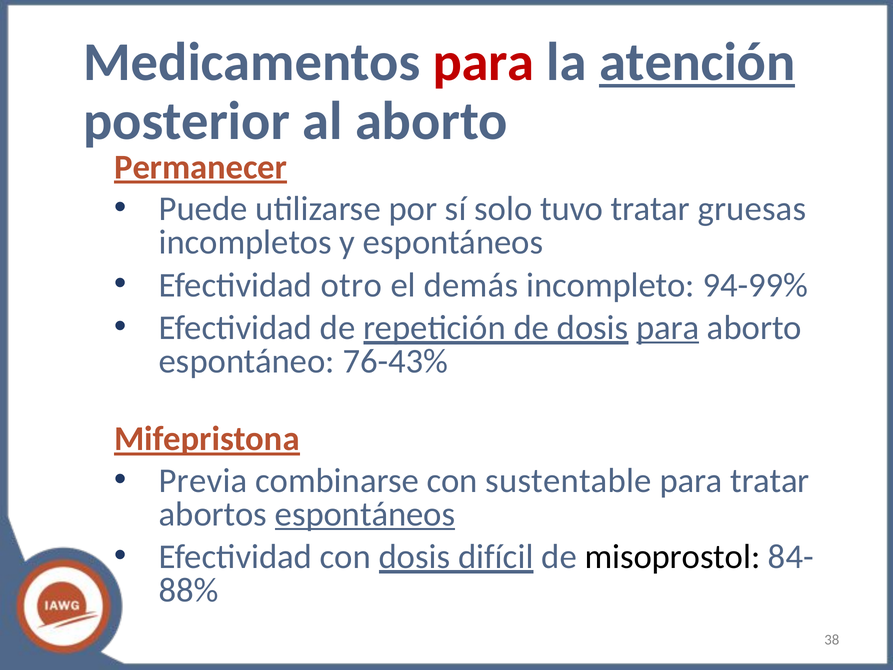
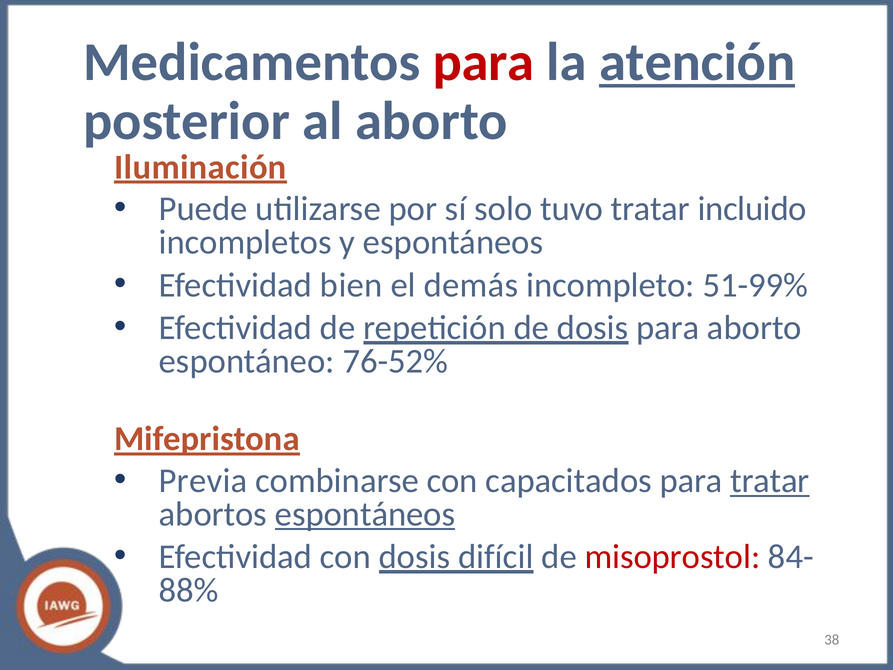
Permanecer: Permanecer -> Iluminación (200, 167)
gruesas: gruesas -> incluido (752, 209)
otro: otro -> bien (351, 285)
94-99%: 94-99% -> 51-99% (755, 285)
para underline: present -> none (668, 328)
76-43%: 76-43% -> 76-52% (395, 361)
sustentable: sustentable -> capacitados (569, 481)
tratar underline: none -> present (770, 481)
misoprostol colour: black -> red (672, 557)
